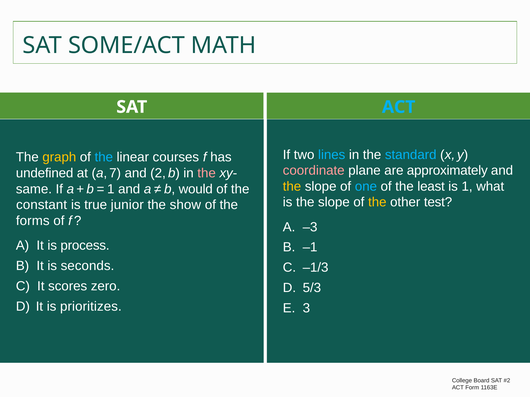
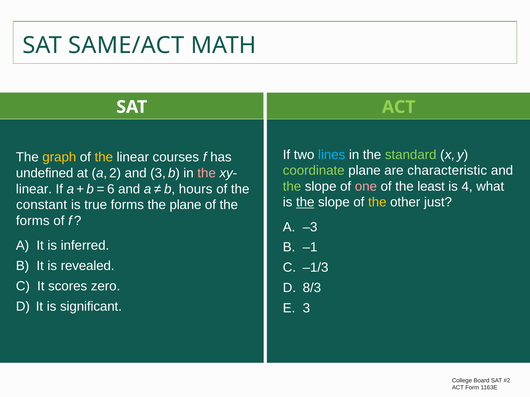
SOME/ACT: SOME/ACT -> SAME/ACT (126, 45)
ACT colour: light blue -> light green (399, 107)
standard colour: light blue -> light green (411, 155)
the colour: light blue -> yellow (104, 157)
coordinate colour: pink -> light green (314, 171)
approximately: approximately -> characteristic (447, 171)
7: 7 -> 2 (115, 173)
and 2: 2 -> 3 (158, 173)
the colour: yellow -> light green (292, 187)
one colour: light blue -> pink (366, 187)
is 1: 1 -> 4 (467, 187)
same: same -> linear (34, 189)
1: 1 -> 6 (111, 189)
would: would -> hours (196, 189)
the underline: none -> present (305, 203)
test: test -> just (438, 203)
true junior: junior -> forms (127, 205)
the show: show -> plane (185, 205)
process: process -> inferred (85, 246)
seconds: seconds -> revealed (88, 266)
5/3: 5/3 -> 8/3 (312, 288)
prioritizes: prioritizes -> significant (91, 307)
